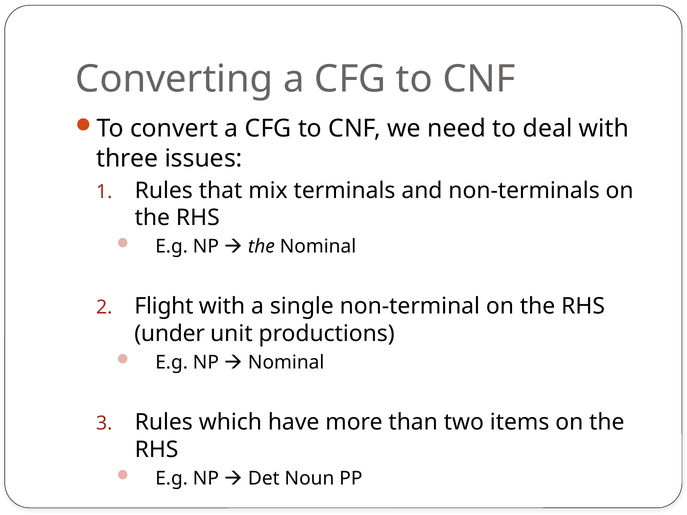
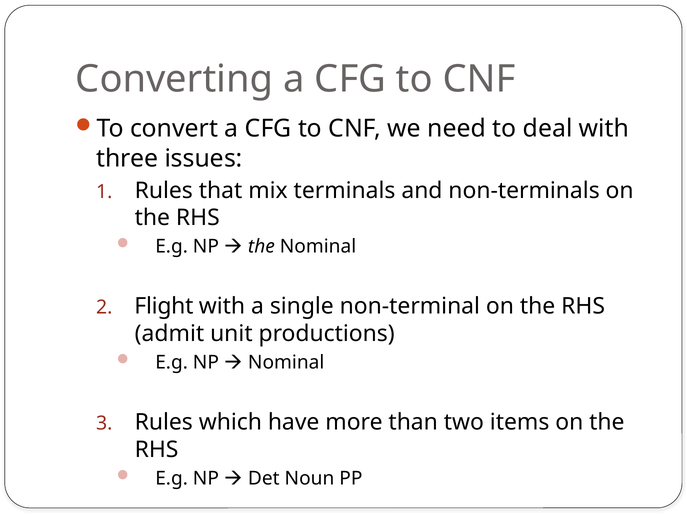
under: under -> admit (169, 334)
